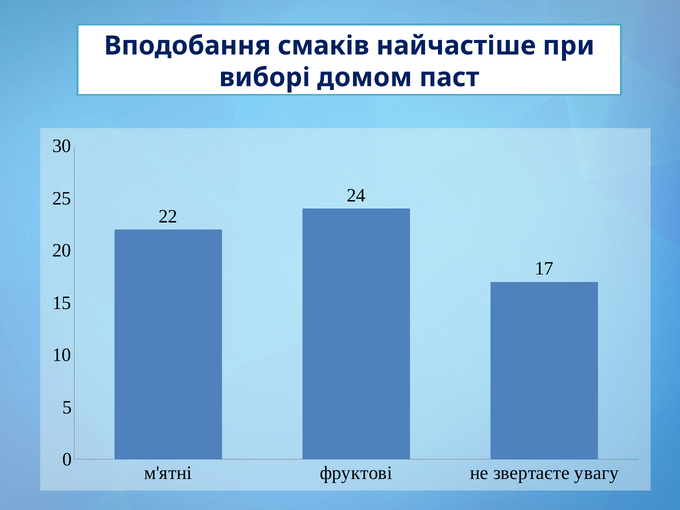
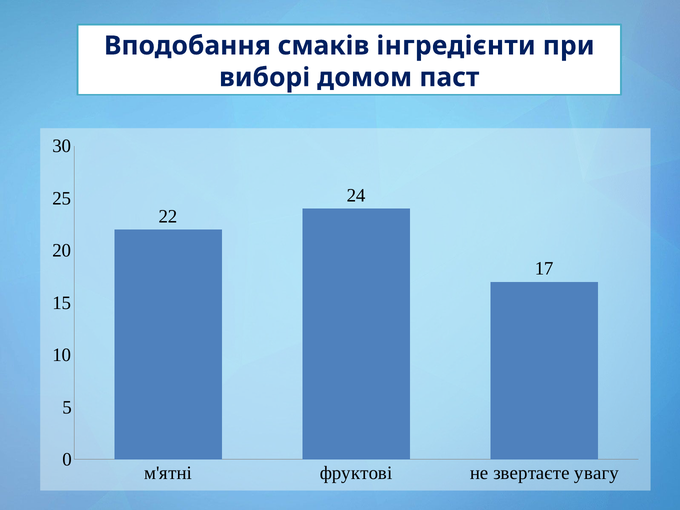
найчастіше: найчастіше -> інгредієнти (456, 46)
